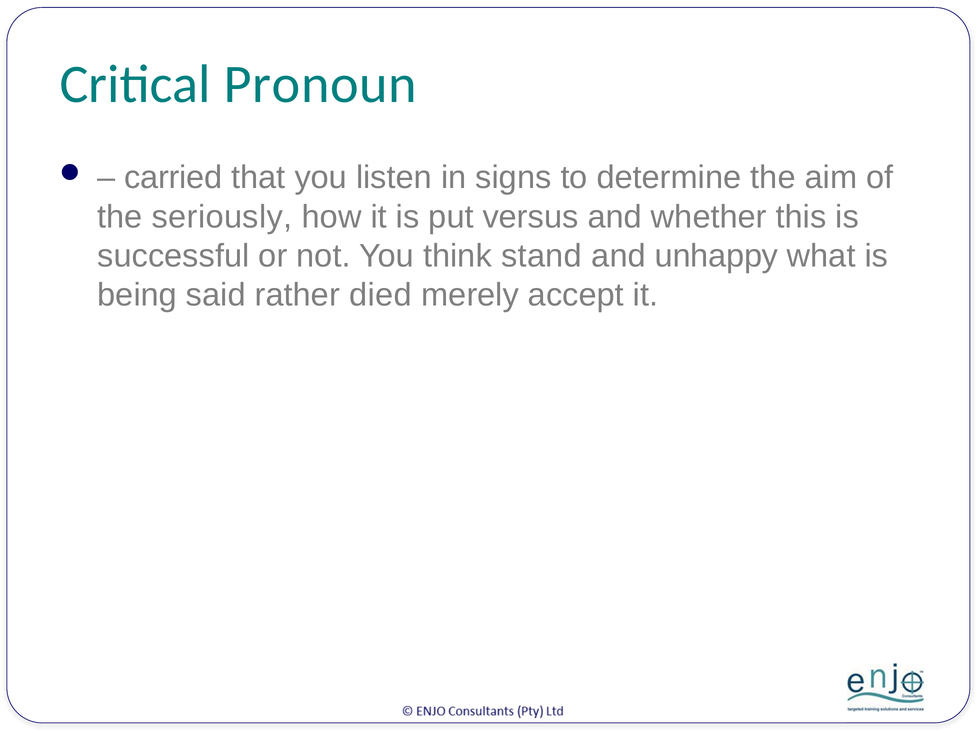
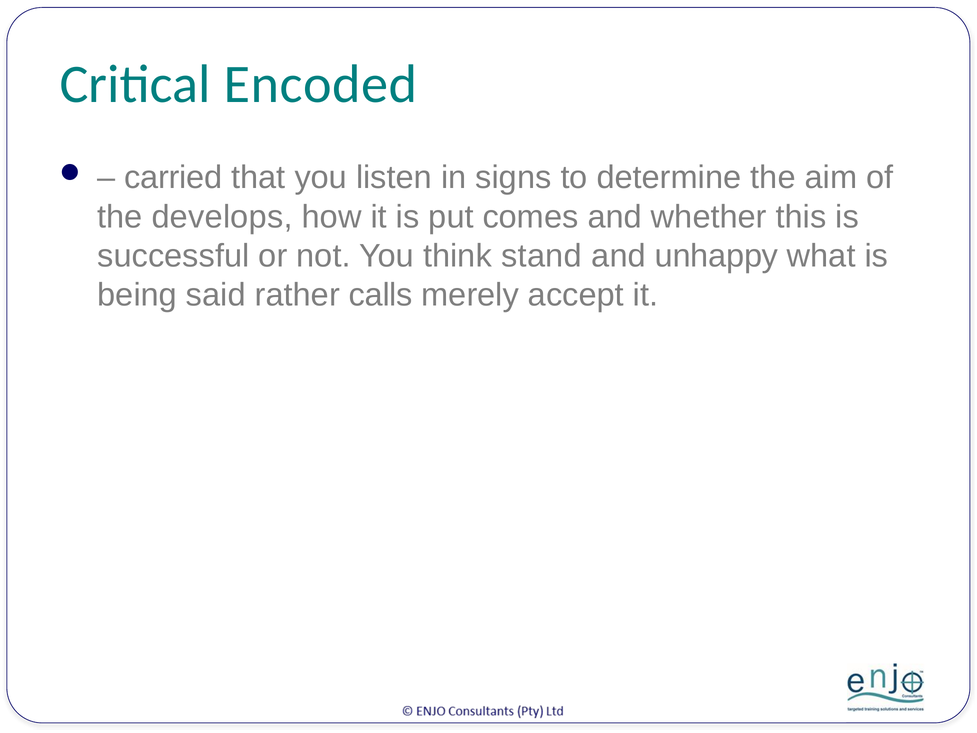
Pronoun: Pronoun -> Encoded (320, 84)
seriously: seriously -> develops (222, 217)
versus: versus -> comes (531, 217)
died: died -> calls (381, 295)
